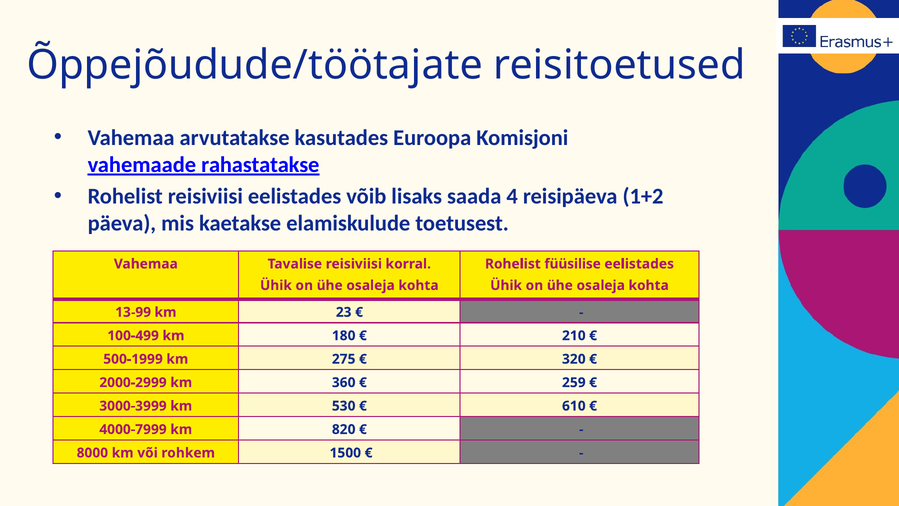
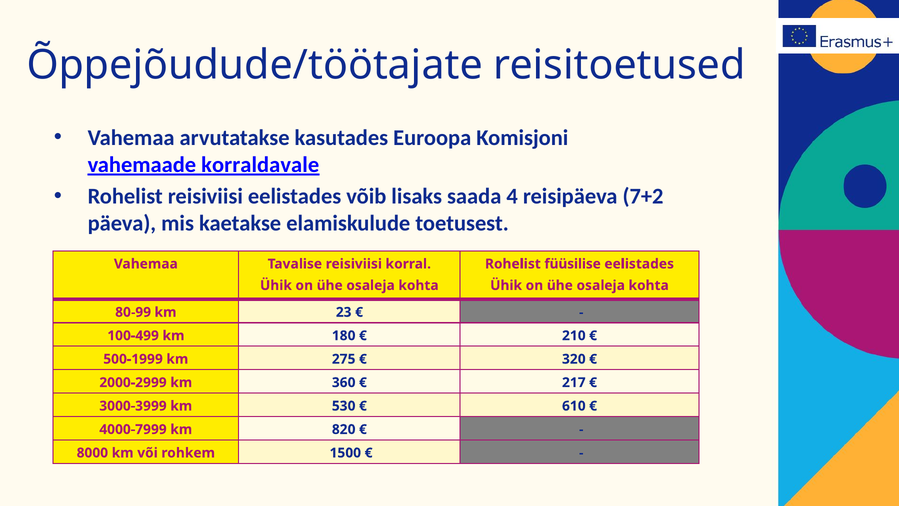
rahastatakse: rahastatakse -> korraldavale (260, 165)
1+2: 1+2 -> 7+2 (643, 196)
13-99: 13-99 -> 80-99 (133, 312)
259: 259 -> 217 (574, 382)
